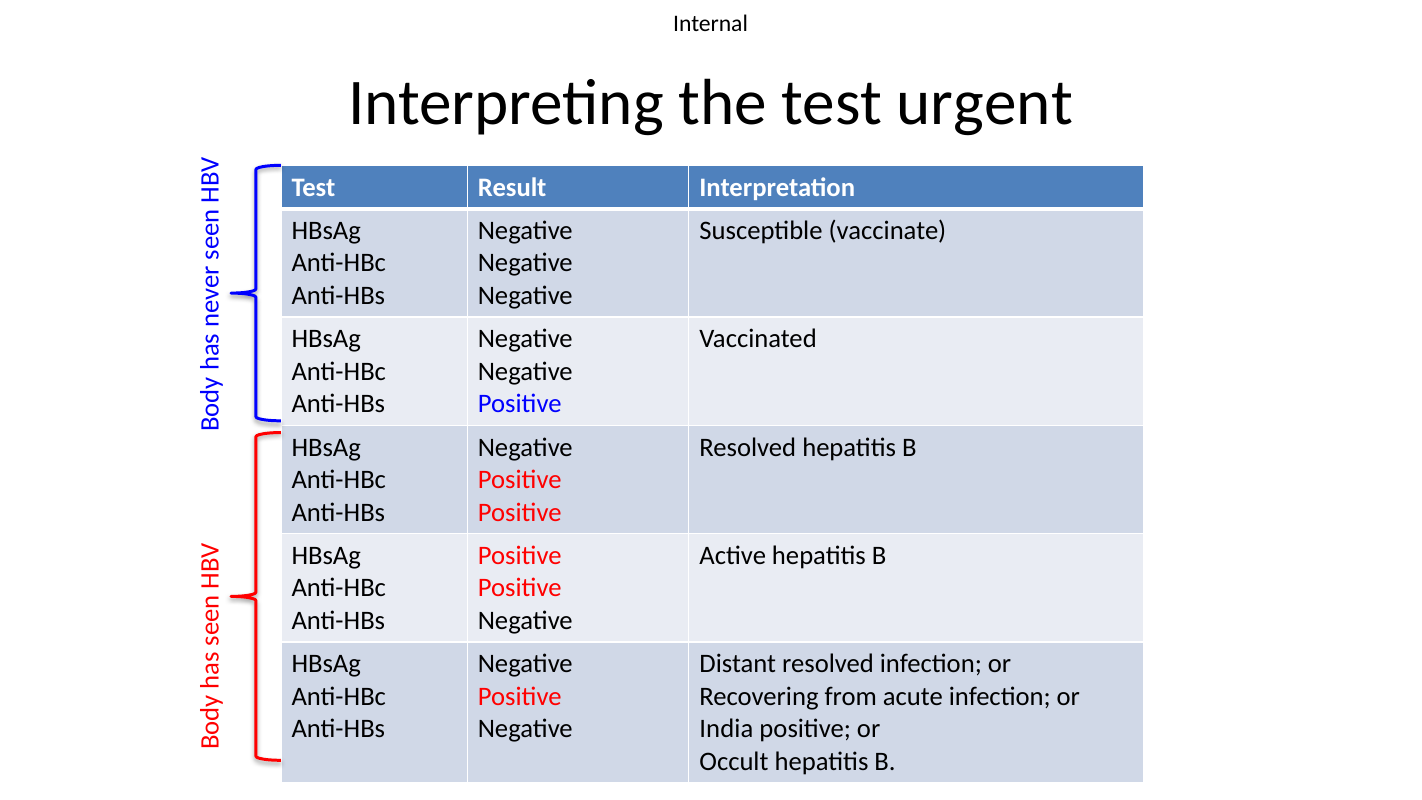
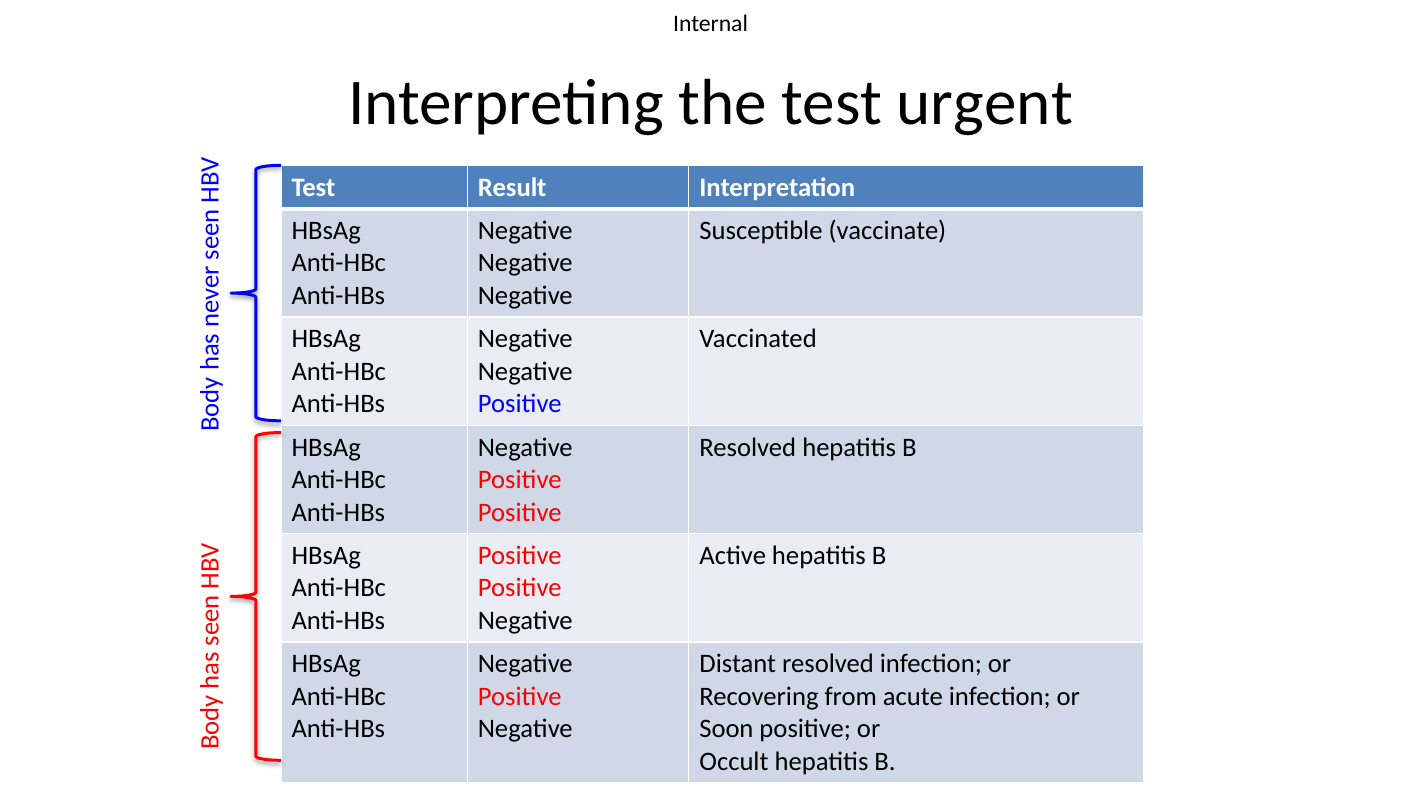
India: India -> Soon (726, 729)
